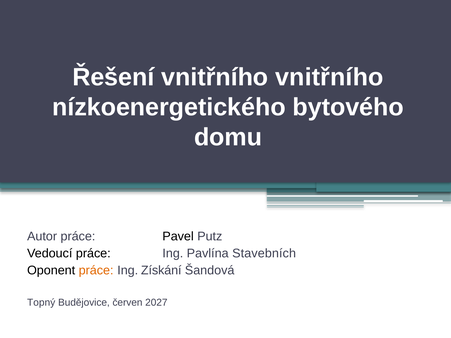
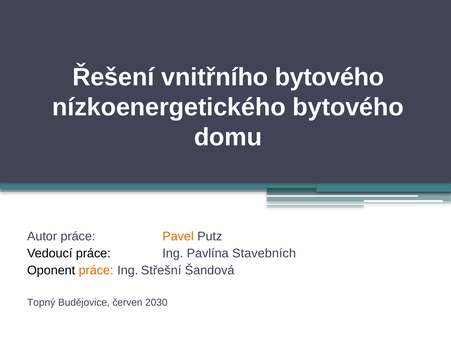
vnitřního vnitřního: vnitřního -> bytového (330, 77)
Pavel colour: black -> orange (178, 237)
Získání: Získání -> Střešní (161, 270)
2027: 2027 -> 2030 (156, 303)
